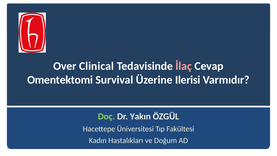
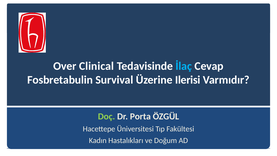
İlaç colour: pink -> light blue (184, 66)
Omentektomi: Omentektomi -> Fosbretabulin (60, 80)
Yakın: Yakın -> Porta (140, 116)
